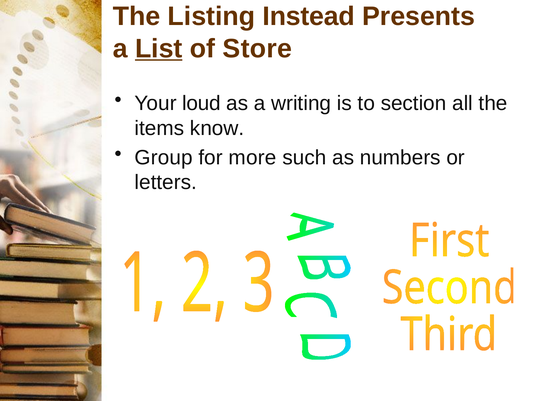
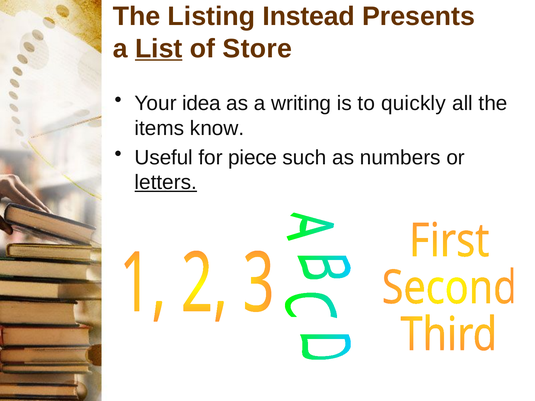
loud: loud -> idea (201, 103)
section: section -> quickly (413, 103)
Group: Group -> Useful (164, 158)
more: more -> piece (253, 158)
letters underline: none -> present (166, 183)
